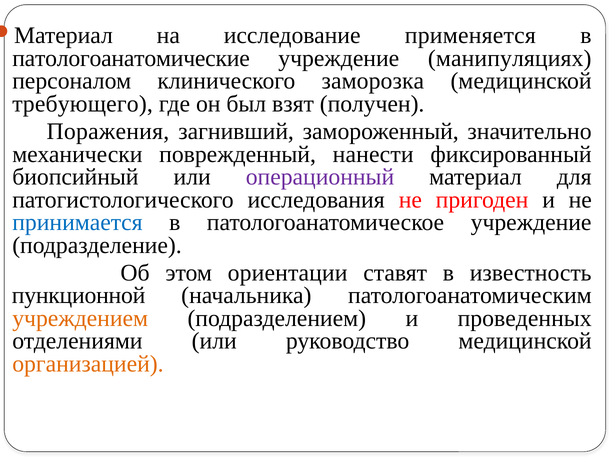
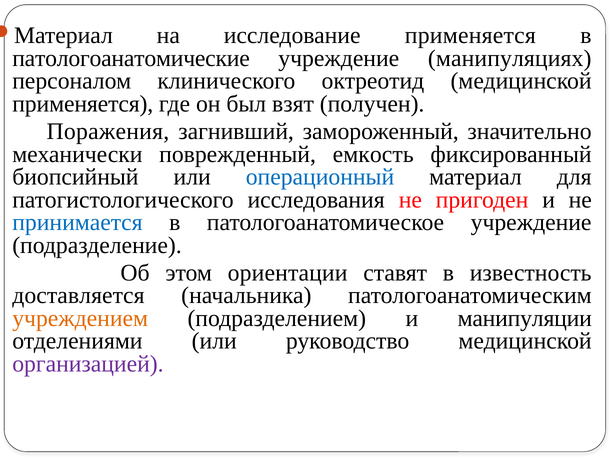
заморозка: заморозка -> октреотид (373, 81)
требующего: требующего -> применяется (83, 104)
нанести: нанести -> емкость (373, 154)
операционный colour: purple -> blue (320, 177)
пункционной: пункционной -> доставляется (78, 295)
проведенных: проведенных -> манипуляции (525, 318)
организацией colour: orange -> purple (88, 363)
